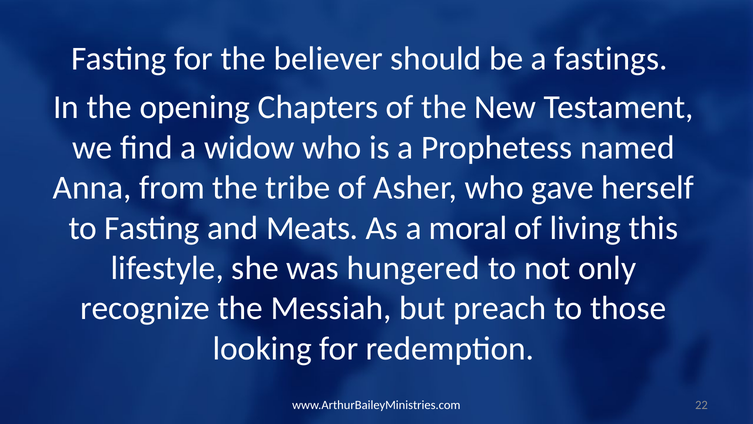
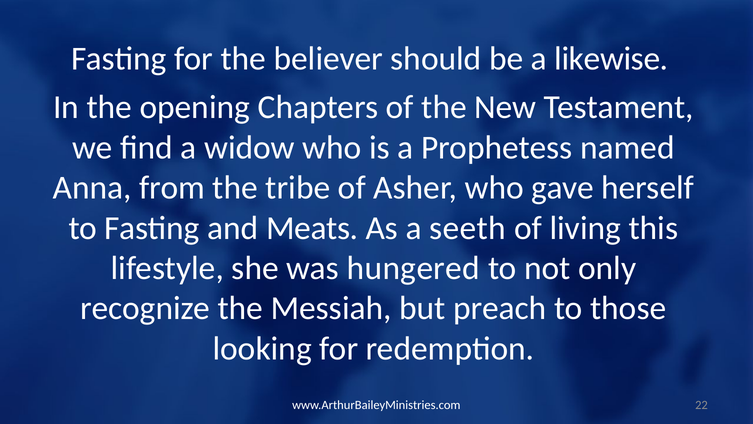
fastings: fastings -> likewise (611, 59)
moral: moral -> seeth (468, 228)
